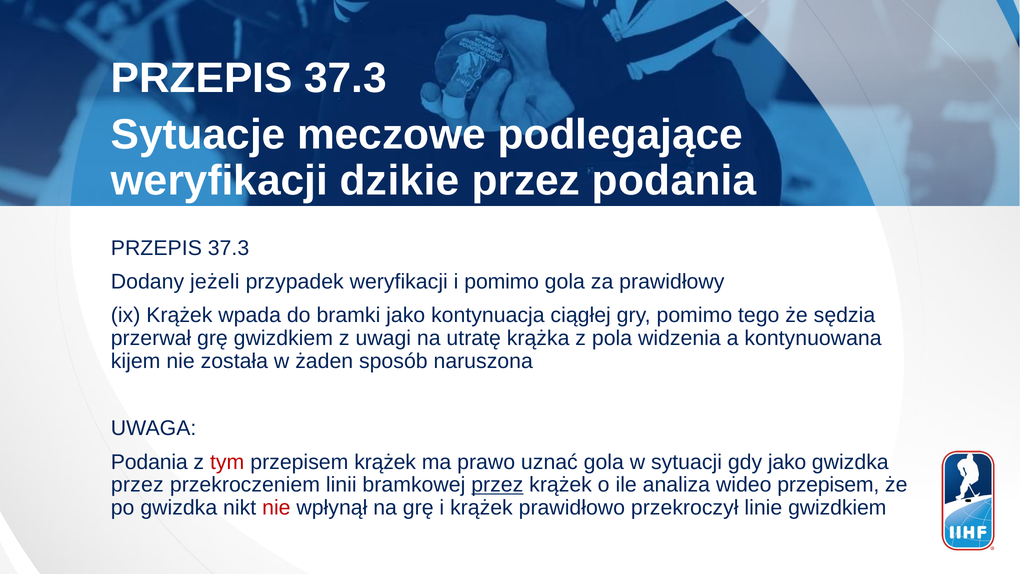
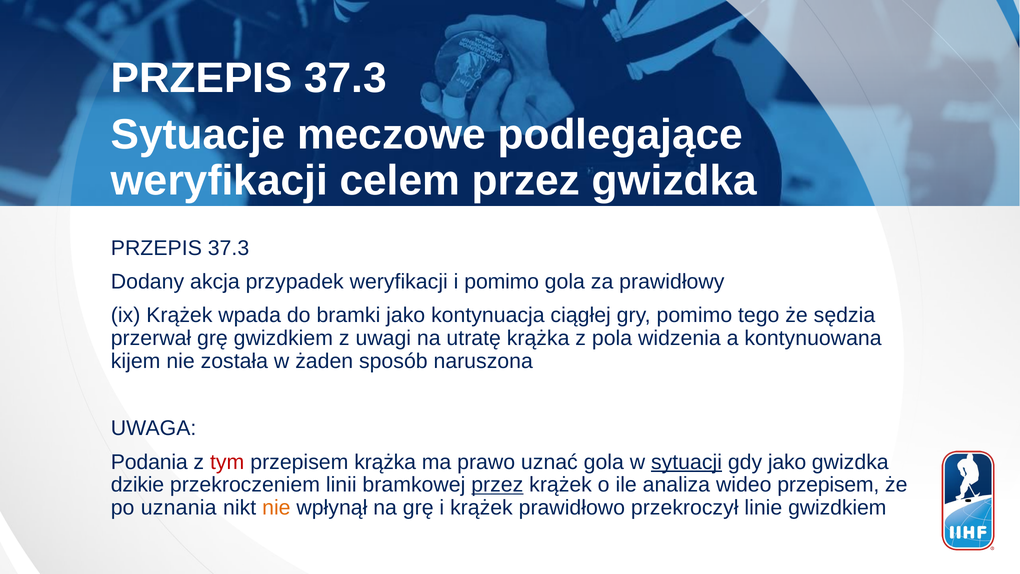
dzikie: dzikie -> celem (400, 181)
przez podania: podania -> gwizdka (674, 181)
jeżeli: jeżeli -> akcja (215, 282)
przepisem krążek: krążek -> krążka (385, 462)
sytuacji underline: none -> present (687, 462)
przez: przez -> dzikie (138, 485)
po gwizdka: gwizdka -> uznania (179, 508)
nie colour: red -> orange (276, 508)
